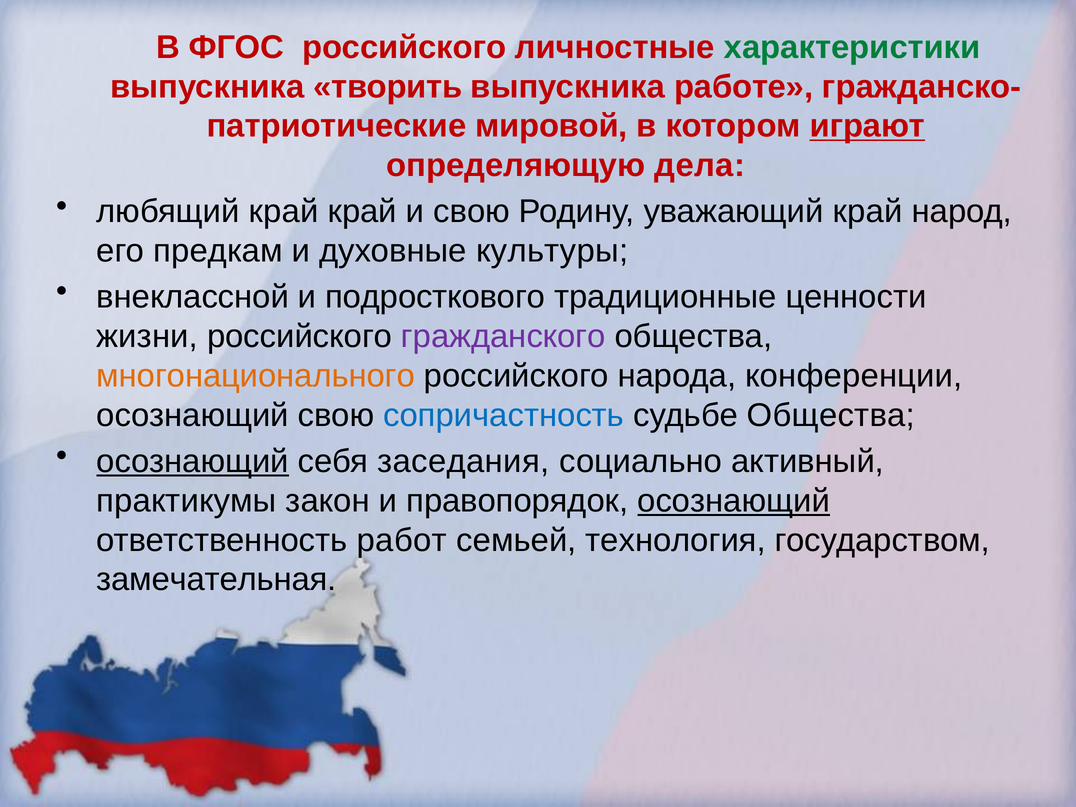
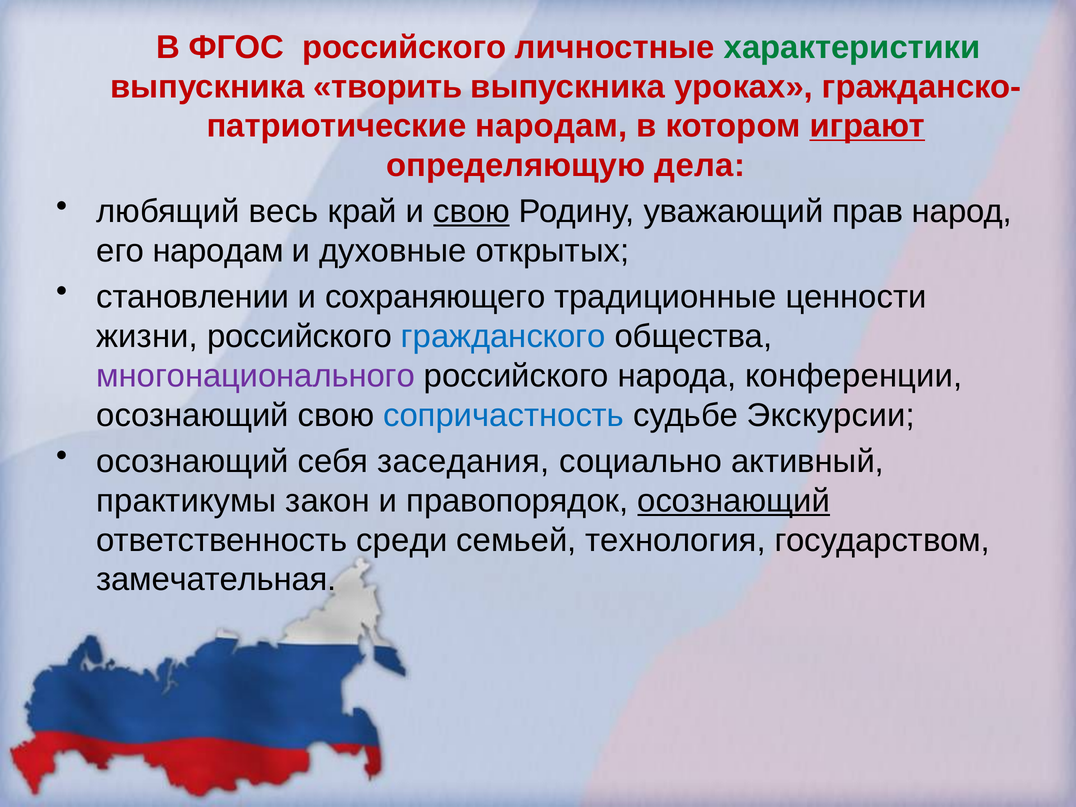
работе: работе -> уроках (744, 87)
мировой: мировой -> народам (551, 126)
любящий край: край -> весь (284, 212)
свою underline: none -> present (472, 212)
уважающий край: край -> прав (868, 212)
его предкам: предкам -> народам (218, 251)
культуры: культуры -> открытых (552, 251)
внеклассной: внеклассной -> становлении (193, 297)
подросткового: подросткового -> сохраняющего (435, 297)
гражданского colour: purple -> blue (503, 336)
многонационального colour: orange -> purple (256, 376)
судьбе Общества: Общества -> Экскурсии (831, 415)
осознающий underline: present -> none (193, 461)
работ: работ -> среди (402, 540)
